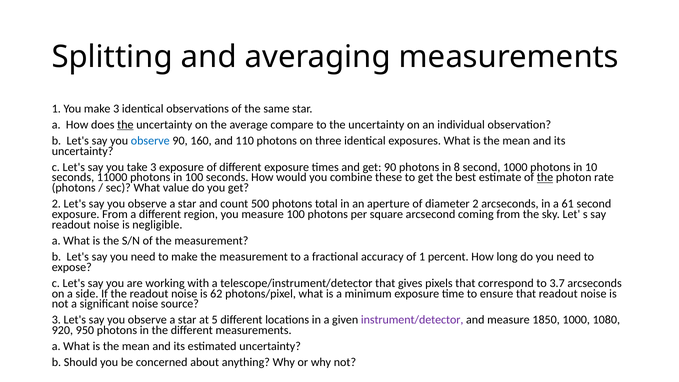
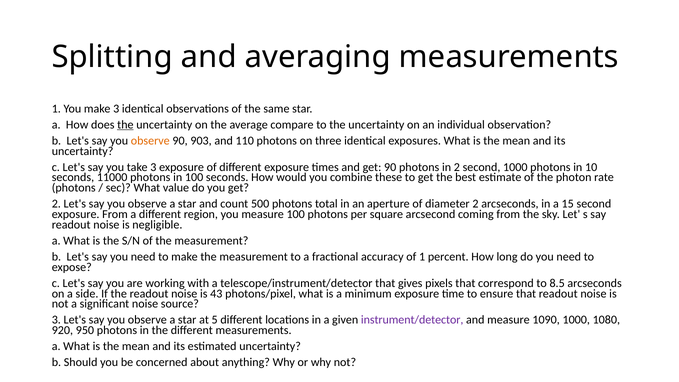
observe colour: blue -> orange (150, 141)
160: 160 -> 903 (201, 141)
in 8: 8 -> 2 (457, 167)
the underline: present -> none (545, 177)
61: 61 -> 15 (568, 204)
3.7: 3.7 -> 8.5 (557, 283)
62: 62 -> 43 (216, 294)
1850: 1850 -> 1090 (546, 320)
